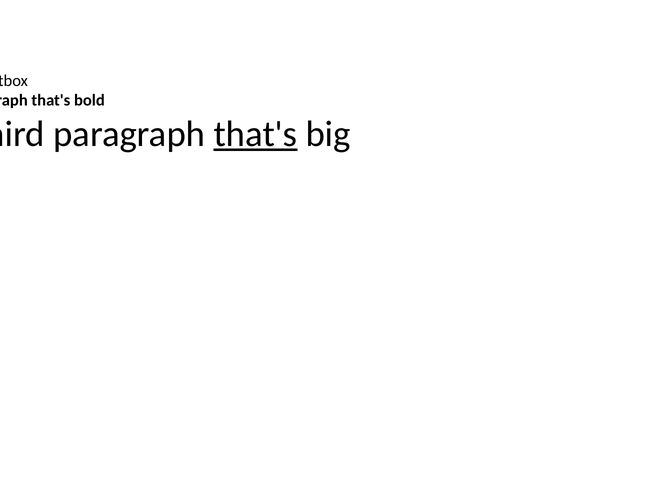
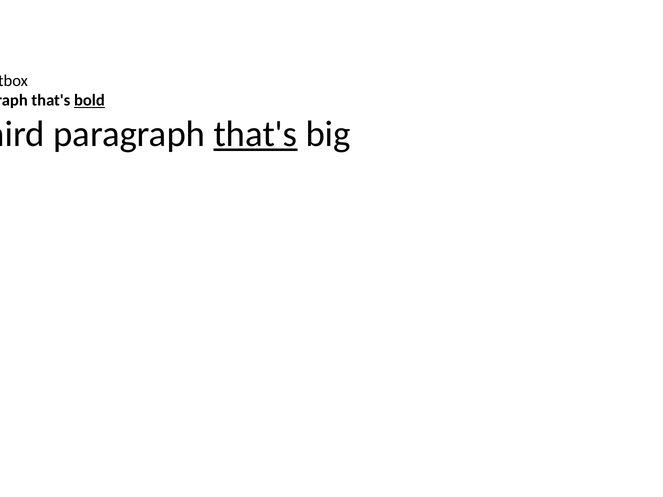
bold underline: none -> present (89, 101)
